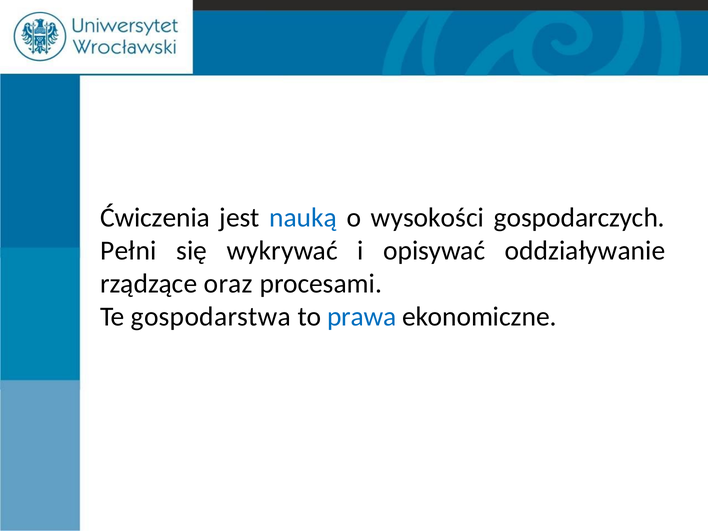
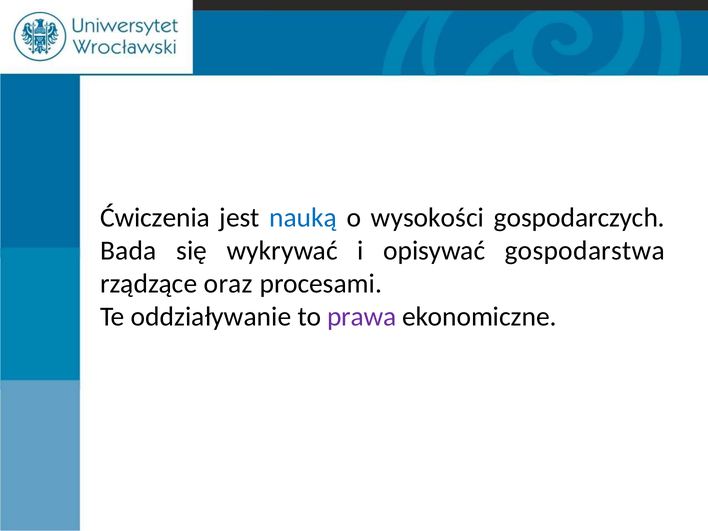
Pełni: Pełni -> Bada (128, 251)
oddziaływanie: oddziaływanie -> gospodarstwa (585, 251)
gospodarstwa: gospodarstwa -> oddziaływanie (211, 317)
prawa colour: blue -> purple (362, 317)
